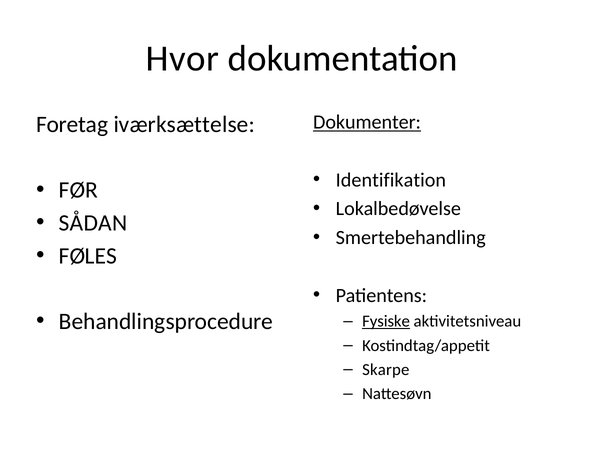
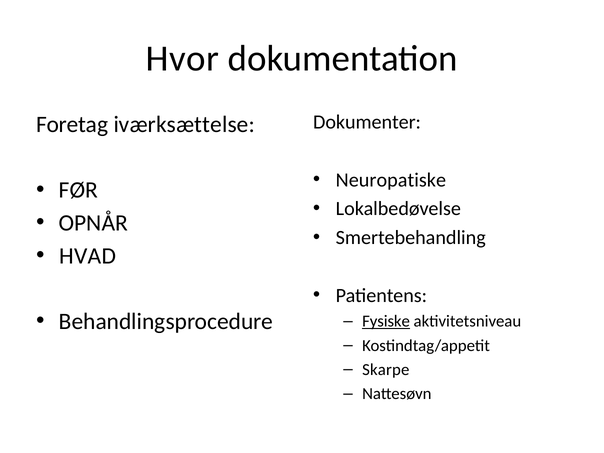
Dokumenter underline: present -> none (367, 122)
Identifikation: Identifikation -> Neuropatiske (391, 180)
SÅDAN: SÅDAN -> OPNÅR (93, 223)
FØLES: FØLES -> HVAD (88, 256)
